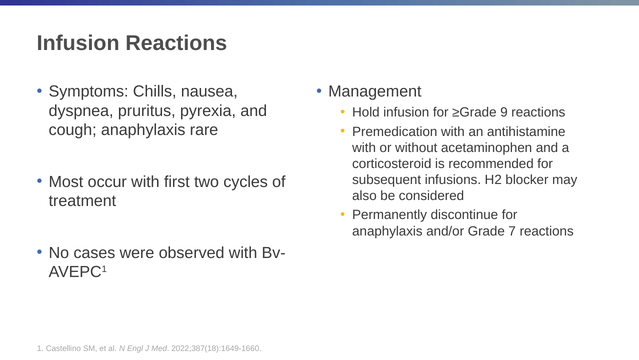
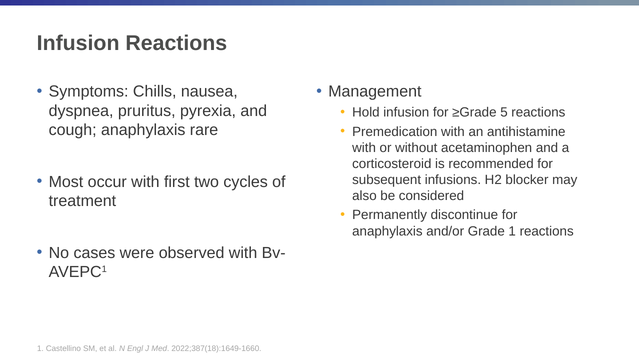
9: 9 -> 5 (504, 112)
Grade 7: 7 -> 1 (512, 231)
